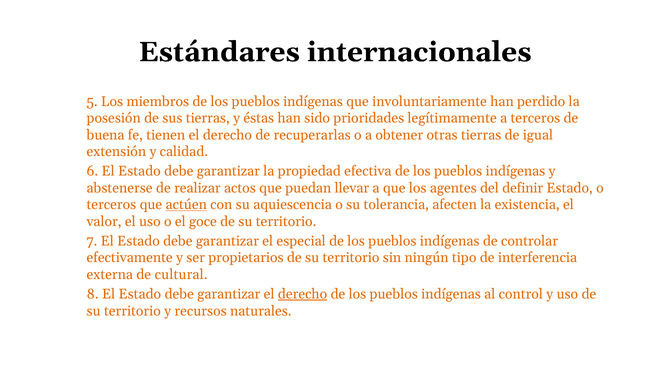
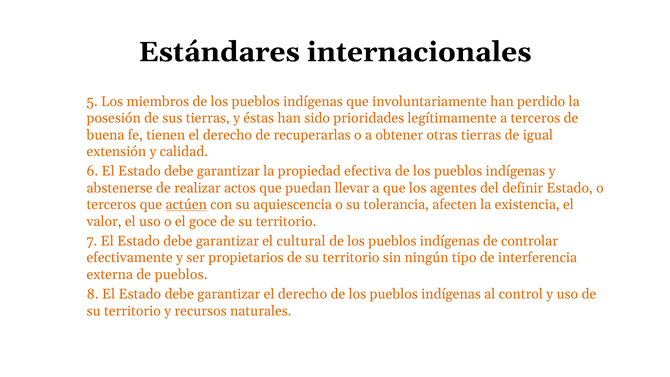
especial: especial -> cultural (301, 241)
de cultural: cultural -> pueblos (181, 275)
derecho underline: present -> none (303, 294)
